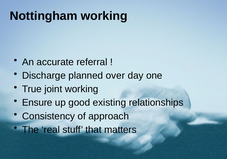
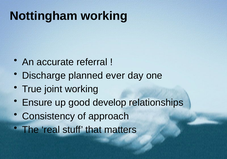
over: over -> ever (115, 76)
existing: existing -> develop (110, 103)
